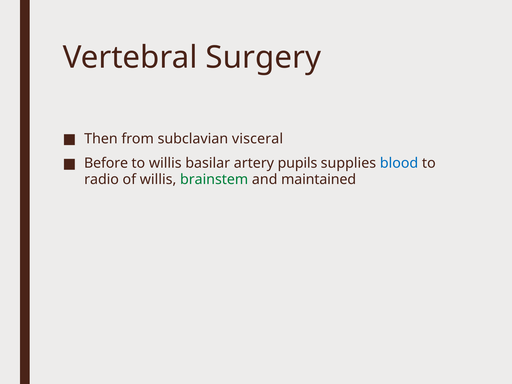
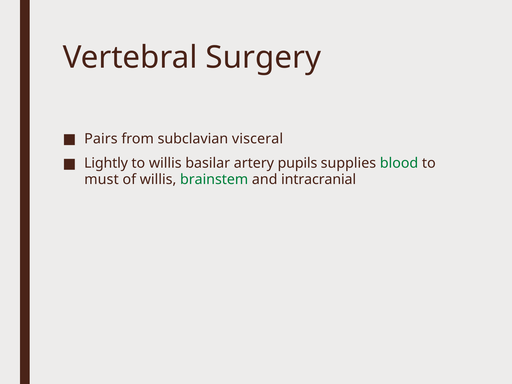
Then: Then -> Pairs (101, 139)
Before: Before -> Lightly (106, 163)
blood colour: blue -> green (399, 163)
radio: radio -> must (101, 179)
maintained: maintained -> intracranial (319, 179)
